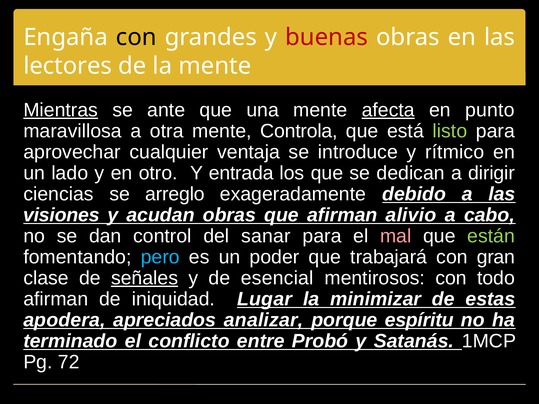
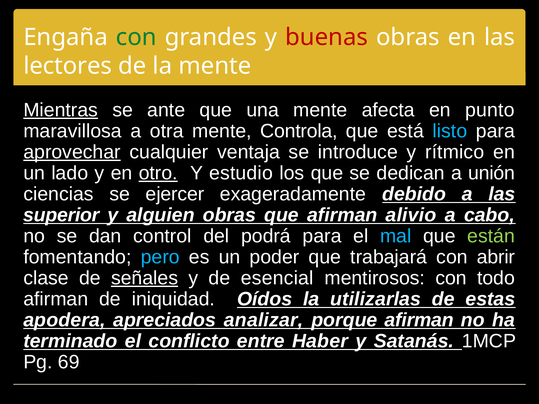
con colour: black -> green (136, 37)
afecta underline: present -> none (388, 110)
listo colour: light green -> light blue (450, 131)
aprovechar underline: none -> present (72, 152)
otro underline: none -> present (158, 173)
entrada: entrada -> estudio (241, 173)
dirigir: dirigir -> unión (492, 173)
arreglo: arreglo -> ejercer (175, 194)
visiones: visiones -> superior (61, 215)
acudan: acudan -> alguien (161, 215)
sanar: sanar -> podrá (266, 236)
mal colour: pink -> light blue (396, 236)
gran: gran -> abrir (496, 257)
Lugar: Lugar -> Oídos (265, 299)
minimizar: minimizar -> utilizarlas (376, 299)
porque espíritu: espíritu -> afirman (419, 320)
Probó: Probó -> Haber (320, 341)
72: 72 -> 69 (69, 362)
